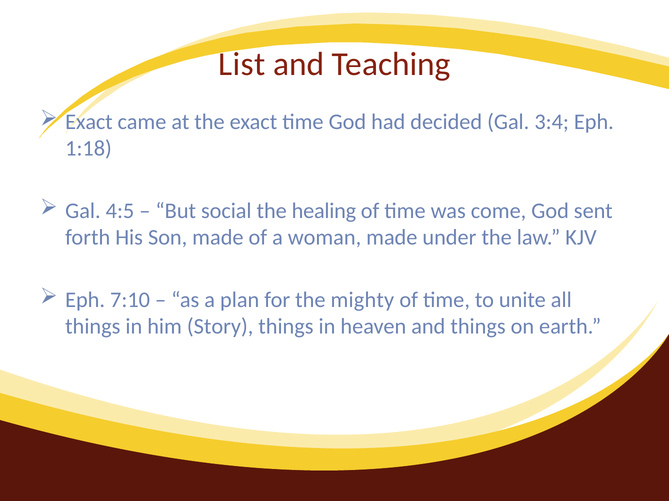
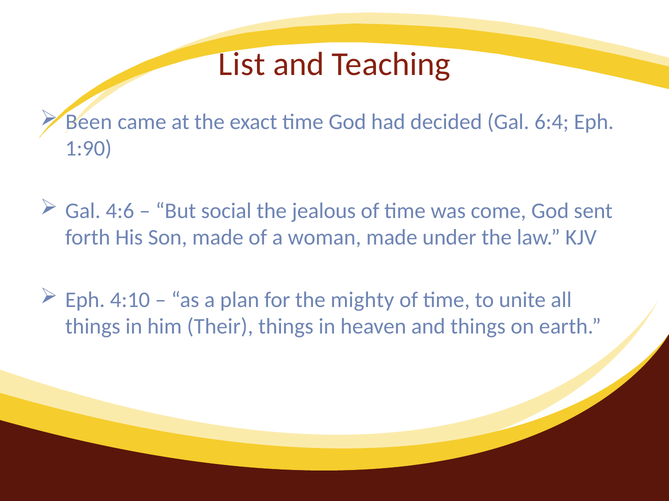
Exact: Exact -> Been (89, 122)
3:4: 3:4 -> 6:4 (552, 122)
1:18: 1:18 -> 1:90 (89, 149)
4:5: 4:5 -> 4:6 (120, 211)
healing: healing -> jealous (324, 211)
7:10: 7:10 -> 4:10 (130, 300)
Story: Story -> Their (220, 327)
